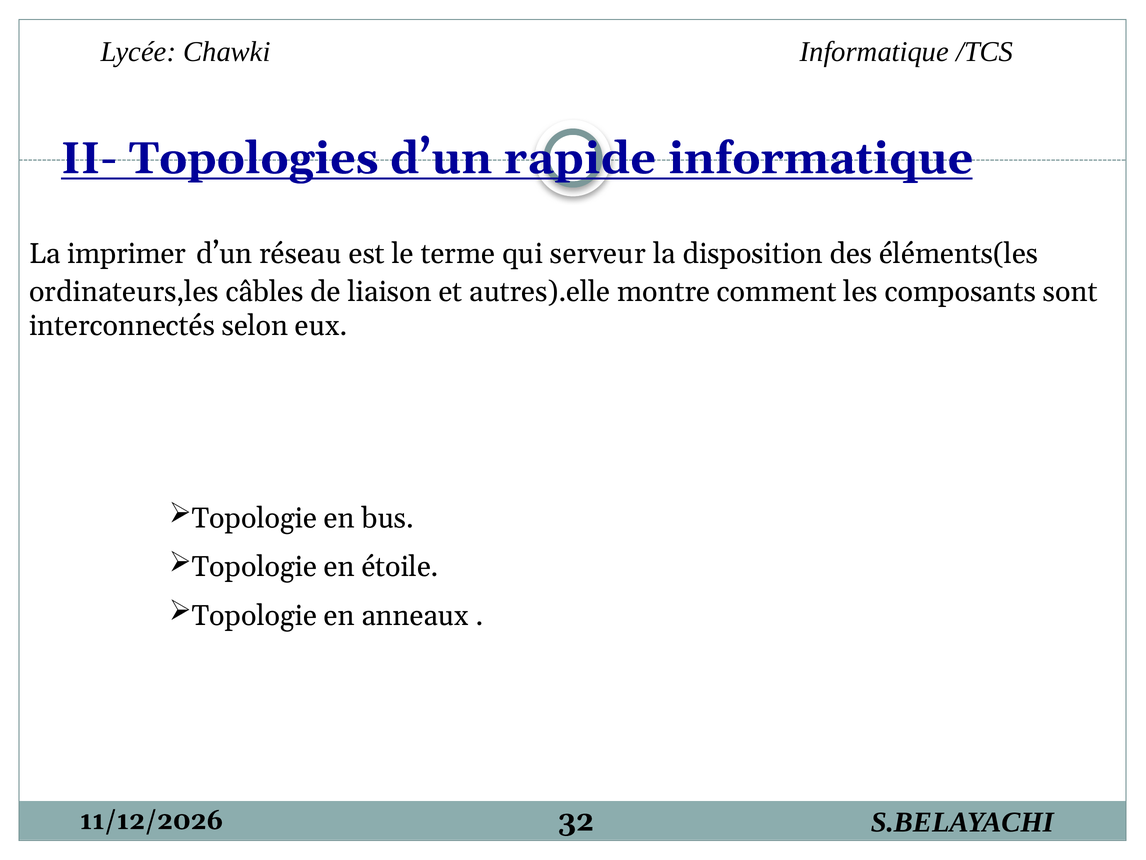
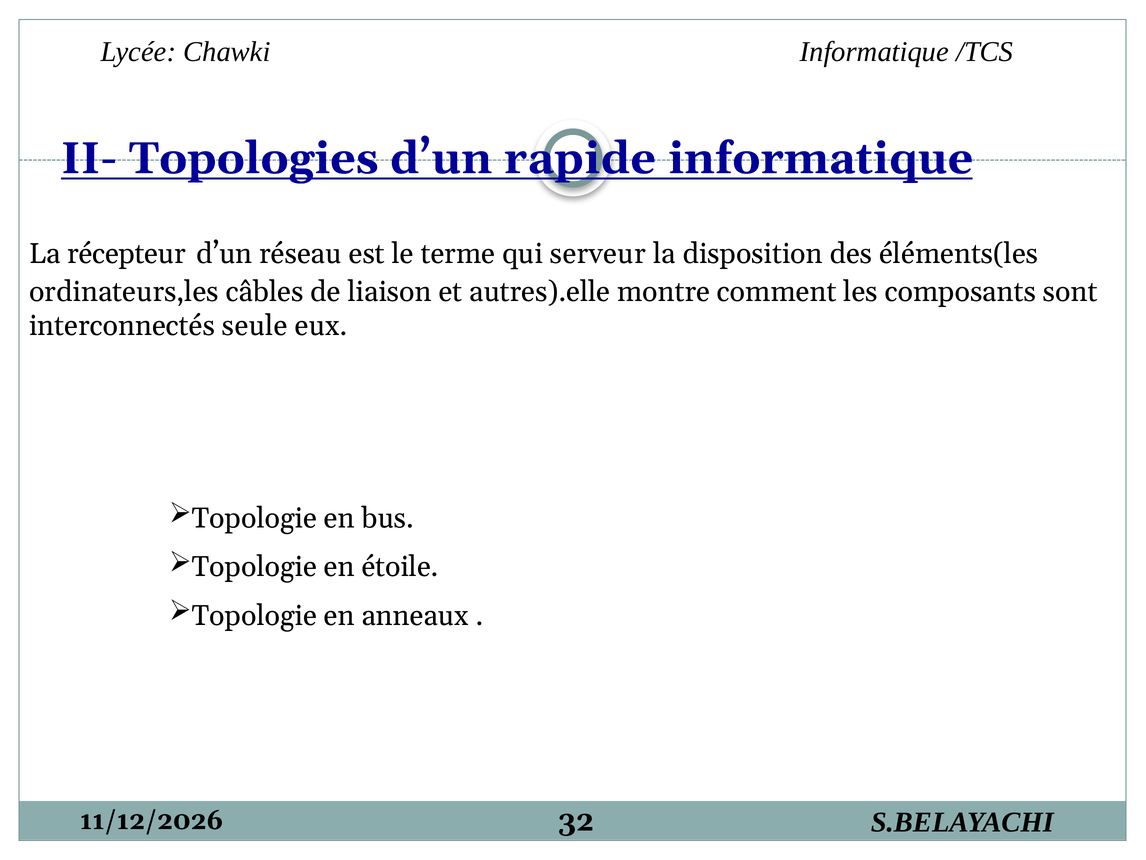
imprimer: imprimer -> récepteur (127, 254)
selon: selon -> seule (255, 326)
